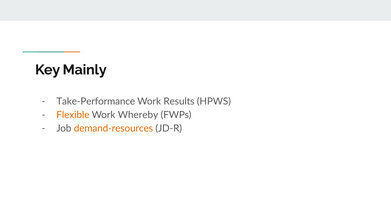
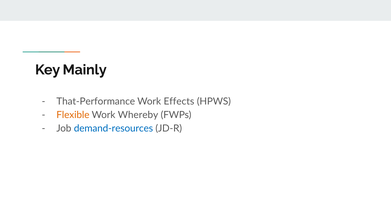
Take-Performance: Take-Performance -> That-Performance (96, 101)
Results: Results -> Effects (179, 101)
demand-resources colour: orange -> blue (113, 128)
